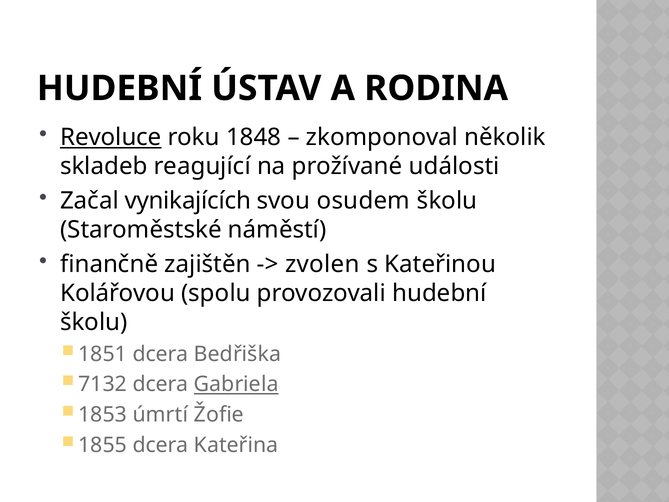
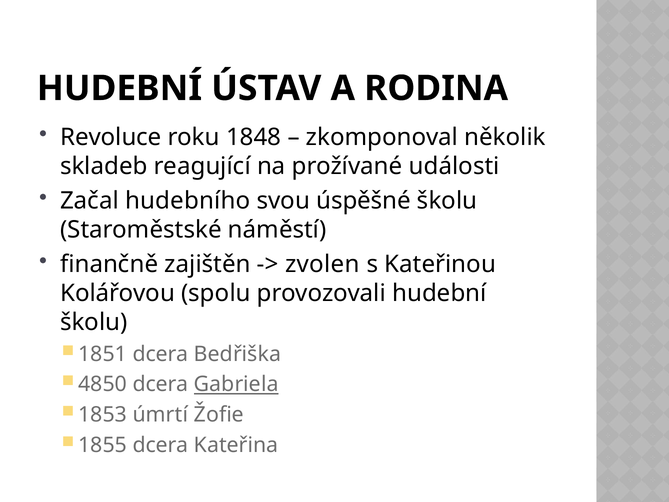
Revoluce underline: present -> none (111, 137)
vynikajících: vynikajících -> hudebního (188, 201)
osudem: osudem -> úspěšné (364, 201)
7132: 7132 -> 4850 (103, 384)
